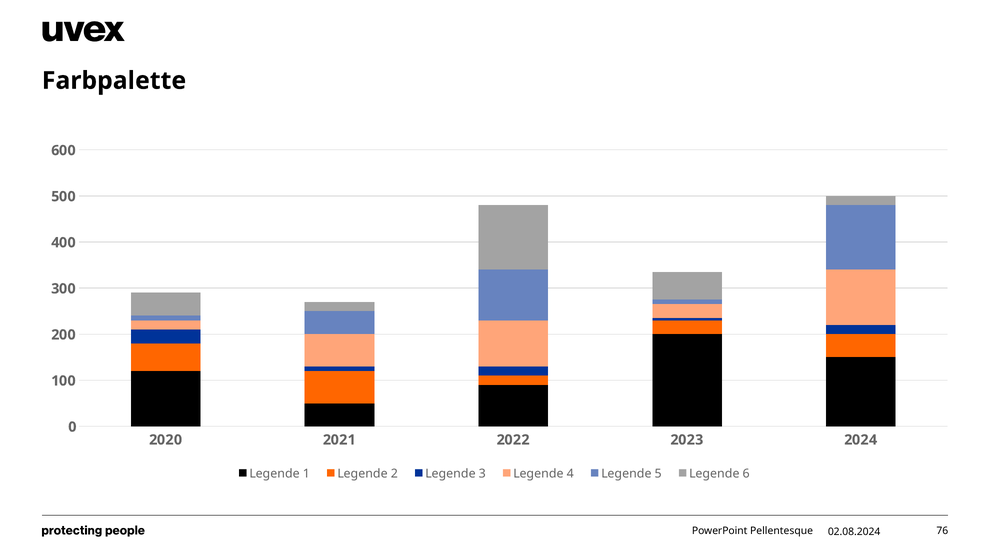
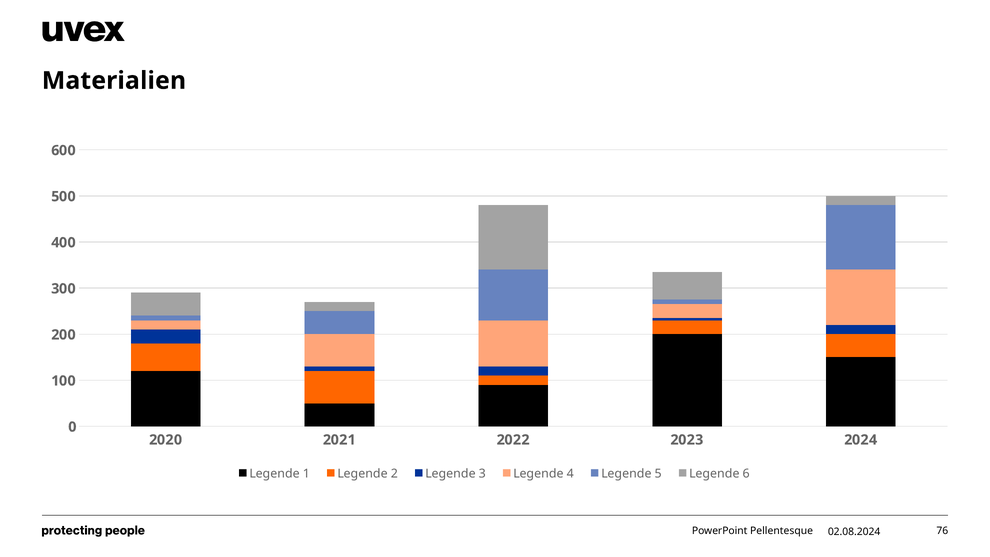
Farbpalette: Farbpalette -> Materialien (114, 81)
